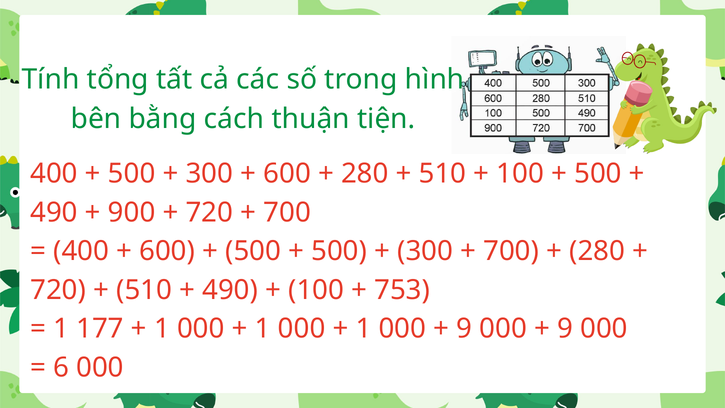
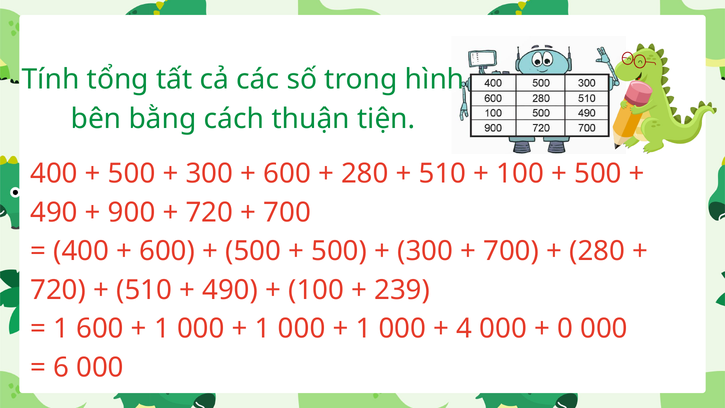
753: 753 -> 239 (402, 290)
1 177: 177 -> 600 (100, 329)
9: 9 -> 4 (464, 329)
9: 9 -> 0 (565, 329)
